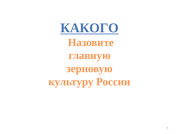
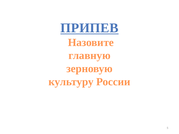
КАКОГО: КАКОГО -> ПРИПЕВ (89, 28)
